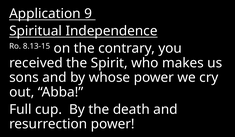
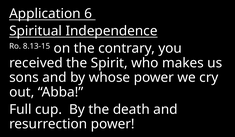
9: 9 -> 6 (88, 14)
